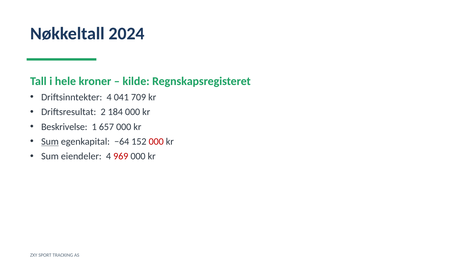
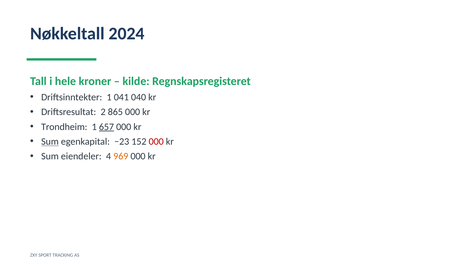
Driftsinntekter 4: 4 -> 1 (109, 97)
709: 709 -> 040 (139, 97)
184: 184 -> 865 (115, 112)
Beskrivelse: Beskrivelse -> Trondheim (64, 127)
657 underline: none -> present (106, 127)
−64: −64 -> −23 (122, 142)
969 colour: red -> orange (121, 156)
